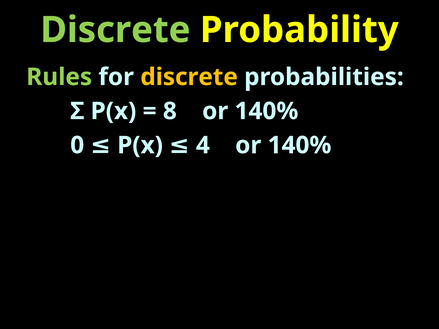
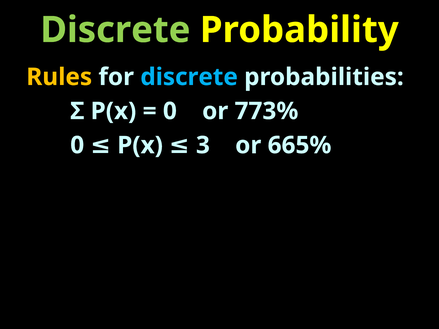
Rules colour: light green -> yellow (59, 77)
discrete colour: yellow -> light blue (189, 77)
8: 8 -> 0 (170, 111)
140%: 140% -> 773% (266, 111)
4: 4 -> 3 (203, 145)
140%: 140% -> 665% (300, 145)
